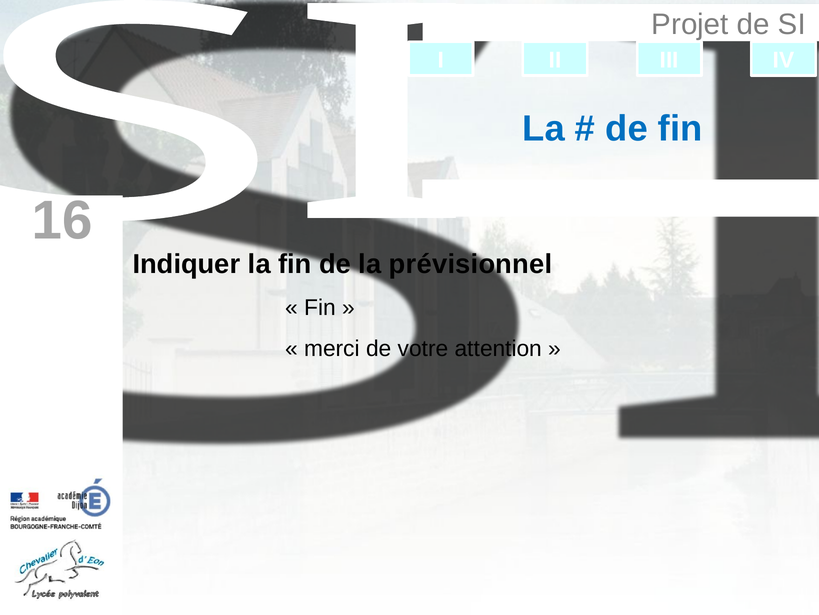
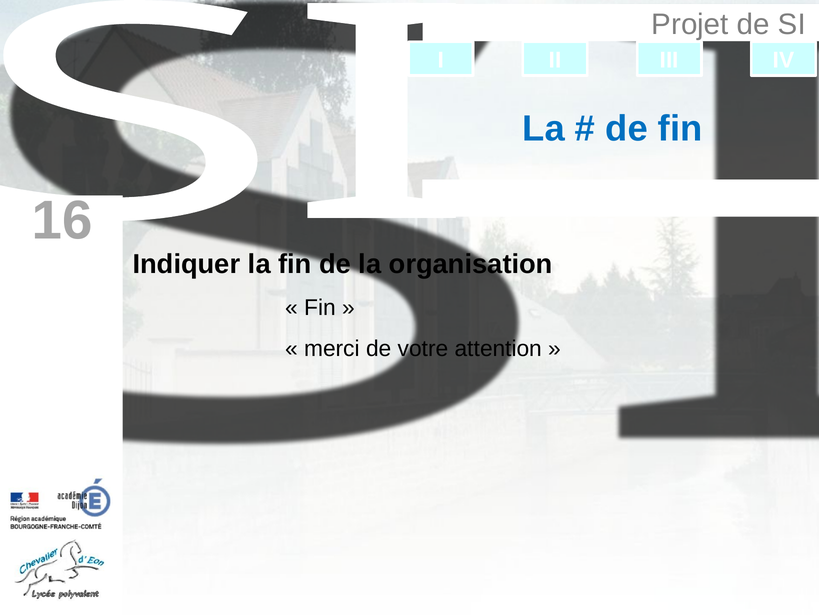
prévisionnel: prévisionnel -> organisation (471, 264)
